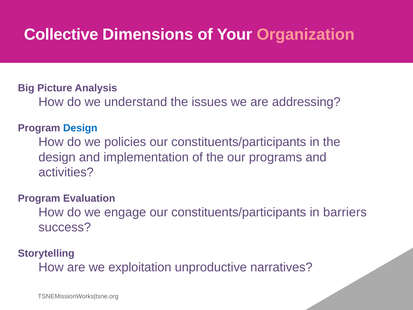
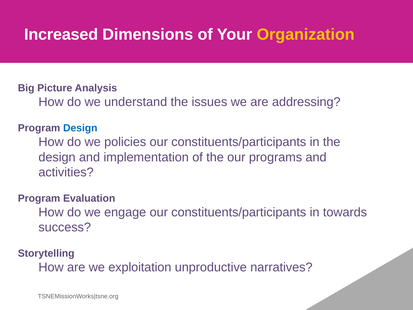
Collective: Collective -> Increased (61, 35)
Organization colour: pink -> yellow (306, 35)
barriers: barriers -> towards (345, 212)
